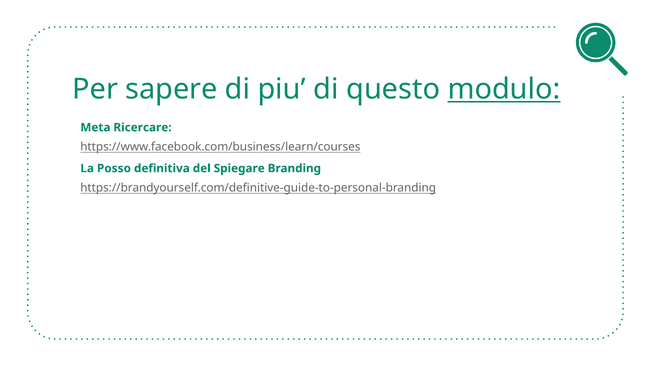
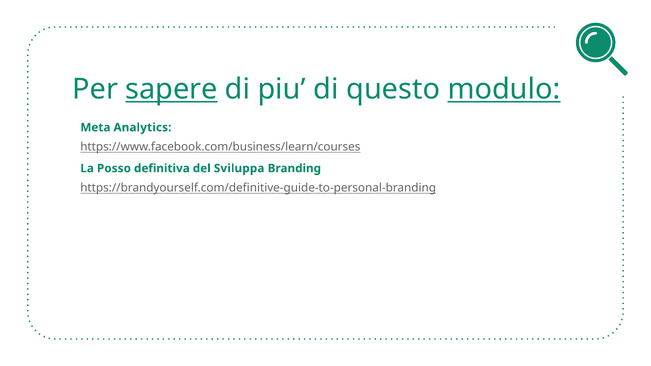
sapere underline: none -> present (171, 89)
Ricercare: Ricercare -> Analytics (142, 128)
Spiegare: Spiegare -> Sviluppa (239, 168)
